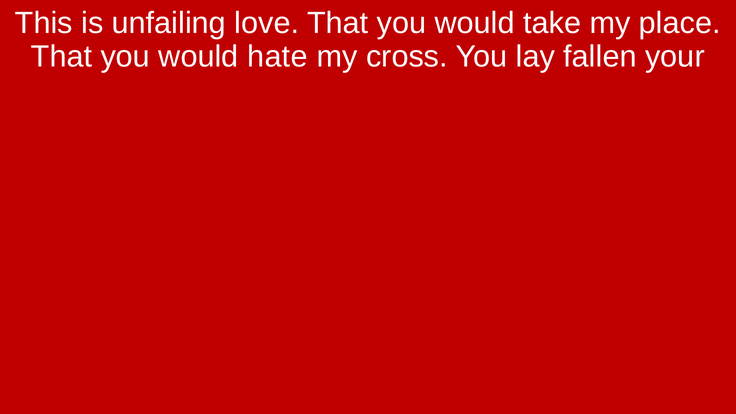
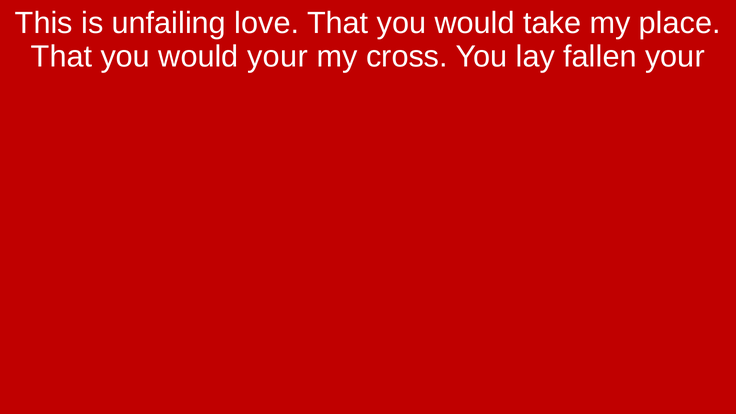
would hate: hate -> your (277, 56)
